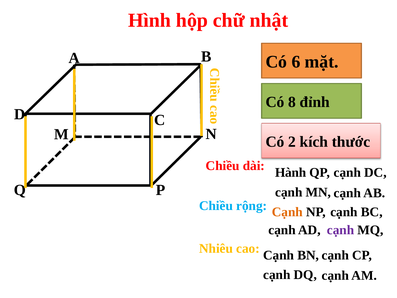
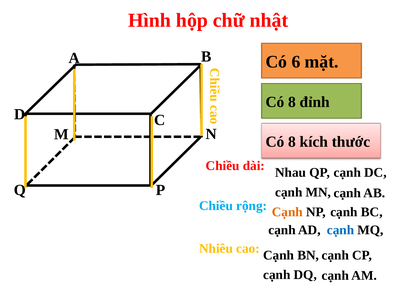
2: 2 -> 8 (292, 142)
Hành: Hành -> Nhau (291, 172)
cạnh colour: purple -> blue (341, 230)
